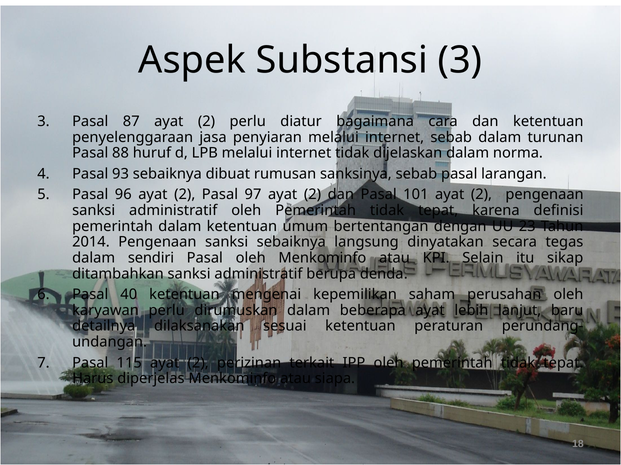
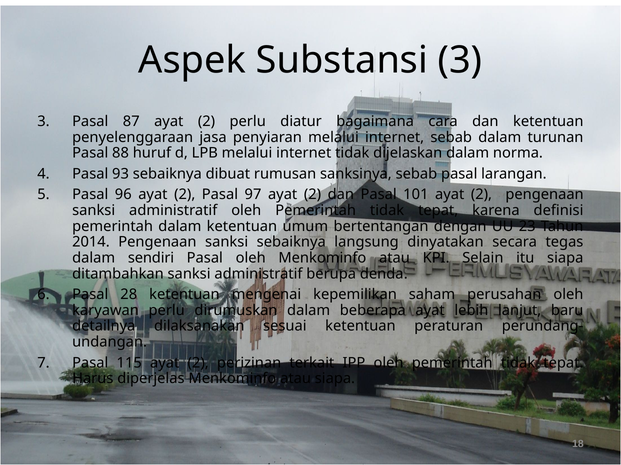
itu sikap: sikap -> siapa (565, 258)
40: 40 -> 28 (129, 295)
